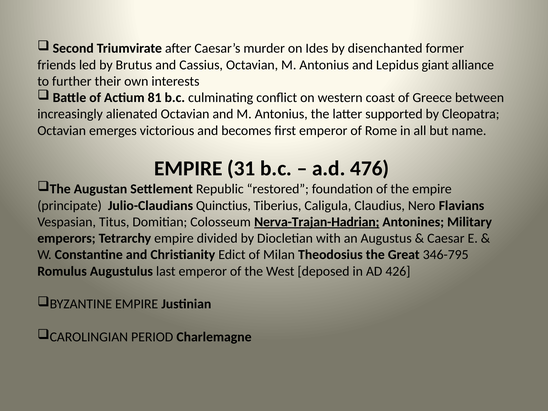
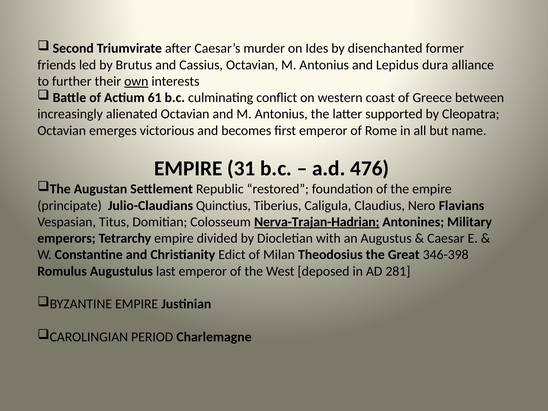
giant: giant -> dura (435, 65)
own underline: none -> present (136, 81)
81: 81 -> 61 (155, 98)
346-795: 346-795 -> 346-398 (446, 255)
426: 426 -> 281 (398, 271)
